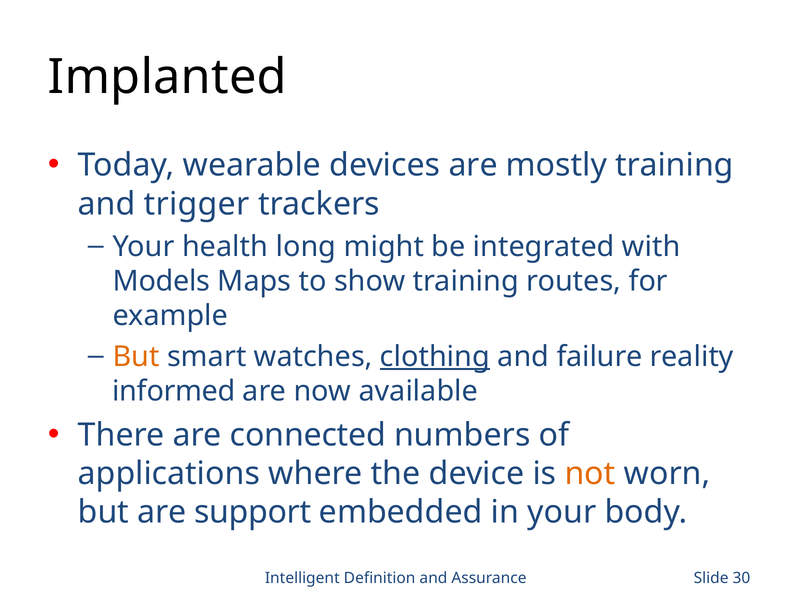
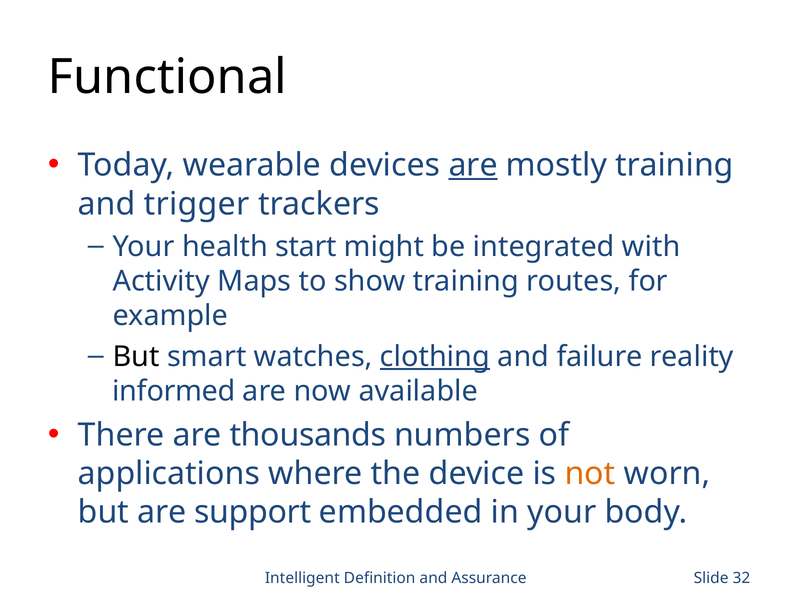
Implanted: Implanted -> Functional (167, 77)
are underline: none -> present (473, 165)
long: long -> start (306, 246)
Models: Models -> Activity (161, 281)
But colour: orange -> black (136, 356)
connected: connected -> thousands (308, 435)
30: 30 -> 32 (741, 578)
